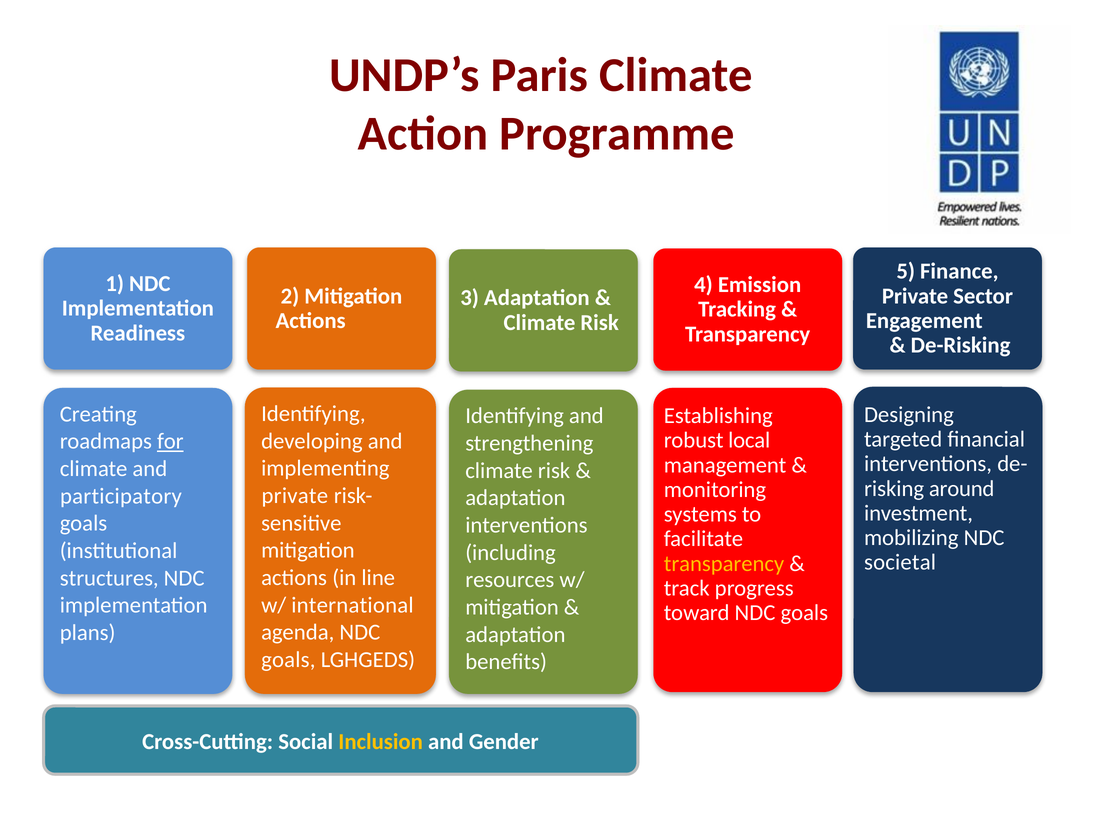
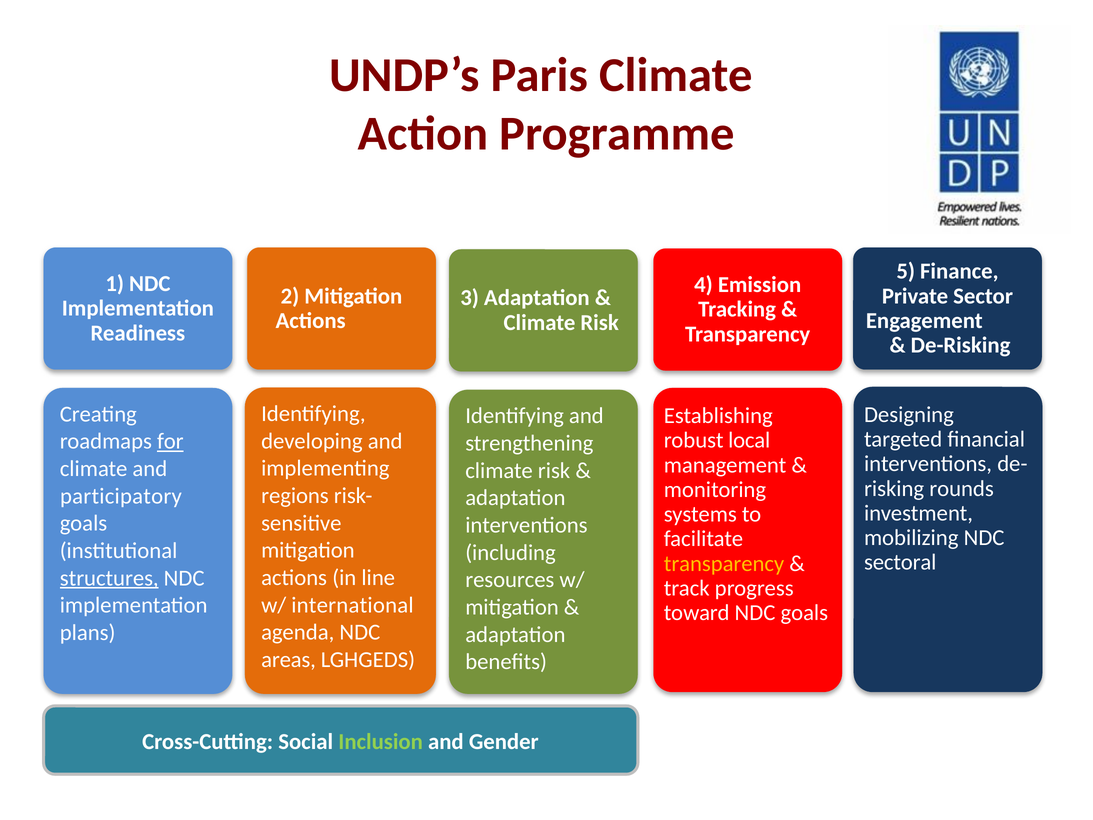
around: around -> rounds (962, 488)
private: private -> regions (295, 496)
societal: societal -> sectoral (900, 562)
structures underline: none -> present (109, 578)
goals: goals -> areas (289, 659)
Inclusion colour: yellow -> light green (381, 741)
